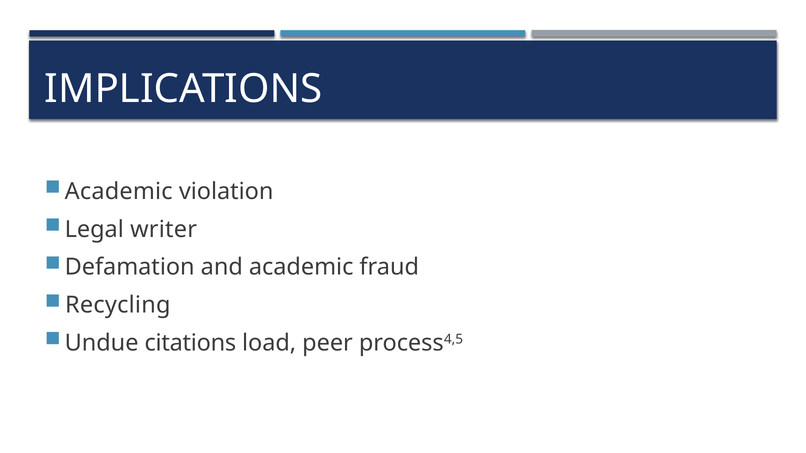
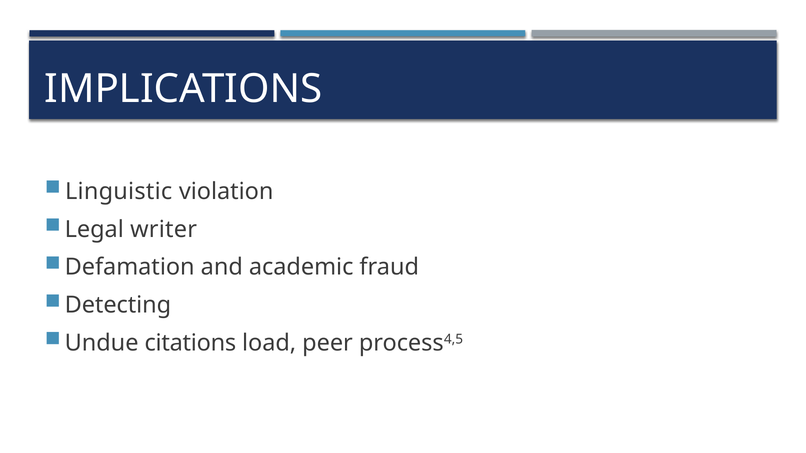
Academic: Academic -> Linguistic (119, 192)
Recycling: Recycling -> Detecting (118, 305)
